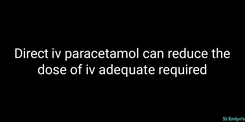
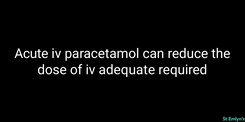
Direct: Direct -> Acute (31, 54)
